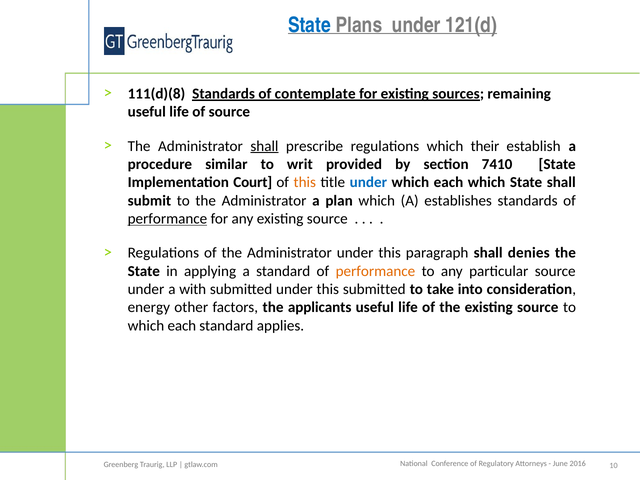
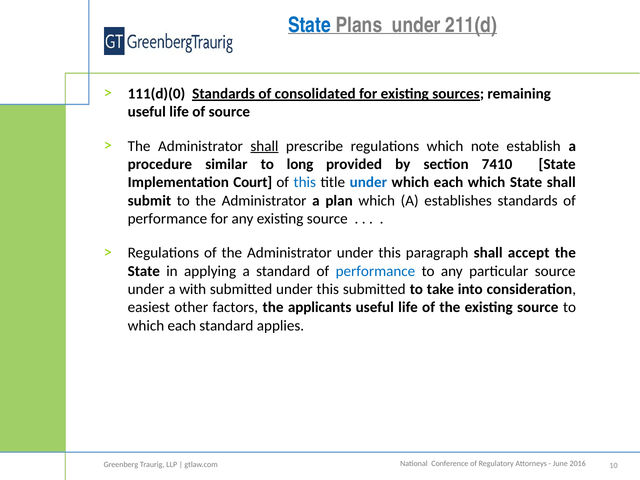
121(d: 121(d -> 211(d (471, 25)
111(d)(8: 111(d)(8 -> 111(d)(0 (156, 94)
contemplate: contemplate -> consolidated (315, 94)
their: their -> note (485, 146)
writ: writ -> long (300, 164)
this colour: orange -> blue (305, 182)
performance underline: present -> none (167, 219)
denies: denies -> accept (529, 253)
performance colour: orange -> blue (375, 271)
energy: energy -> easiest (149, 307)
